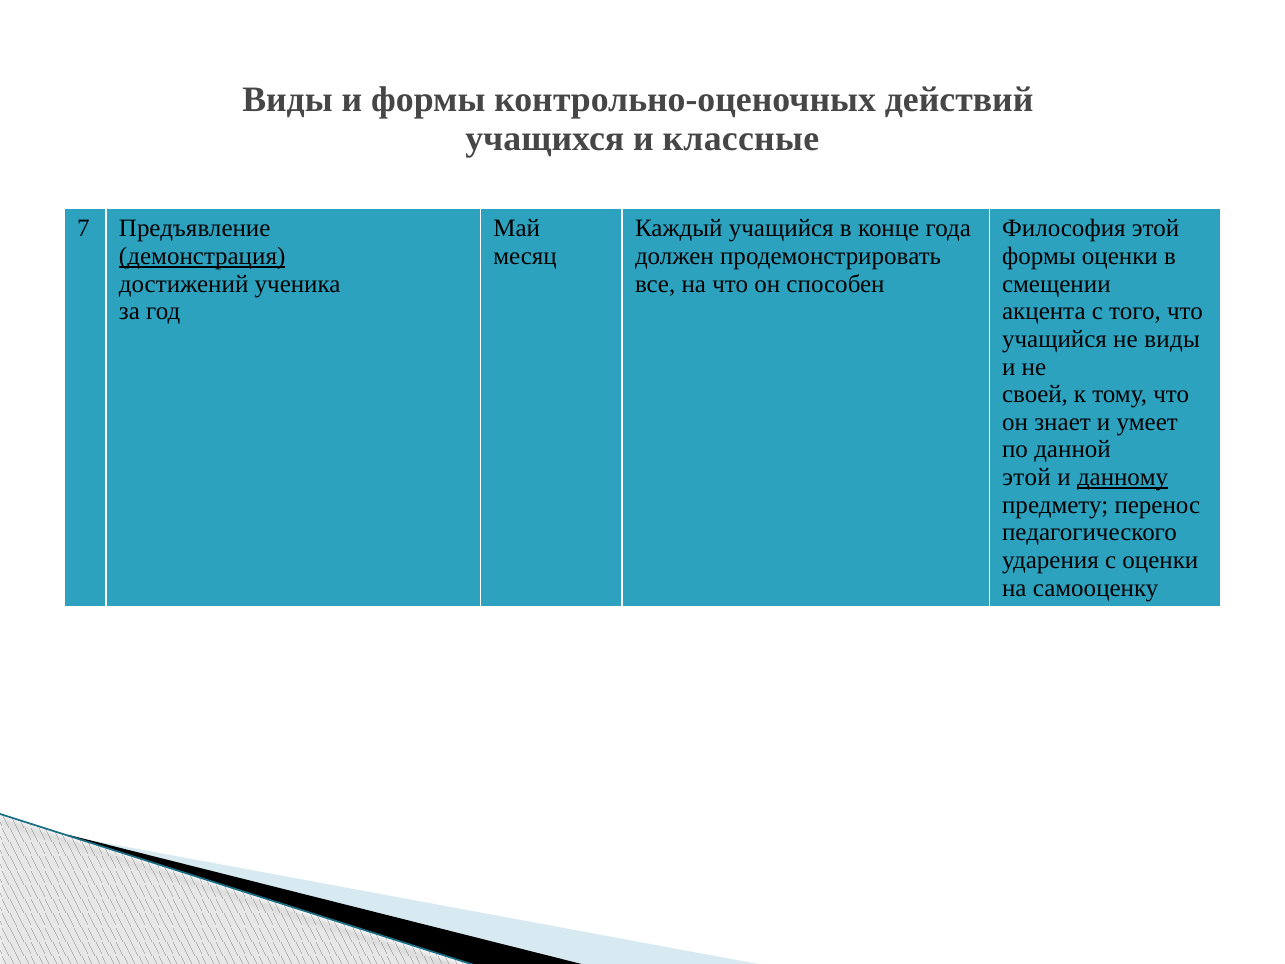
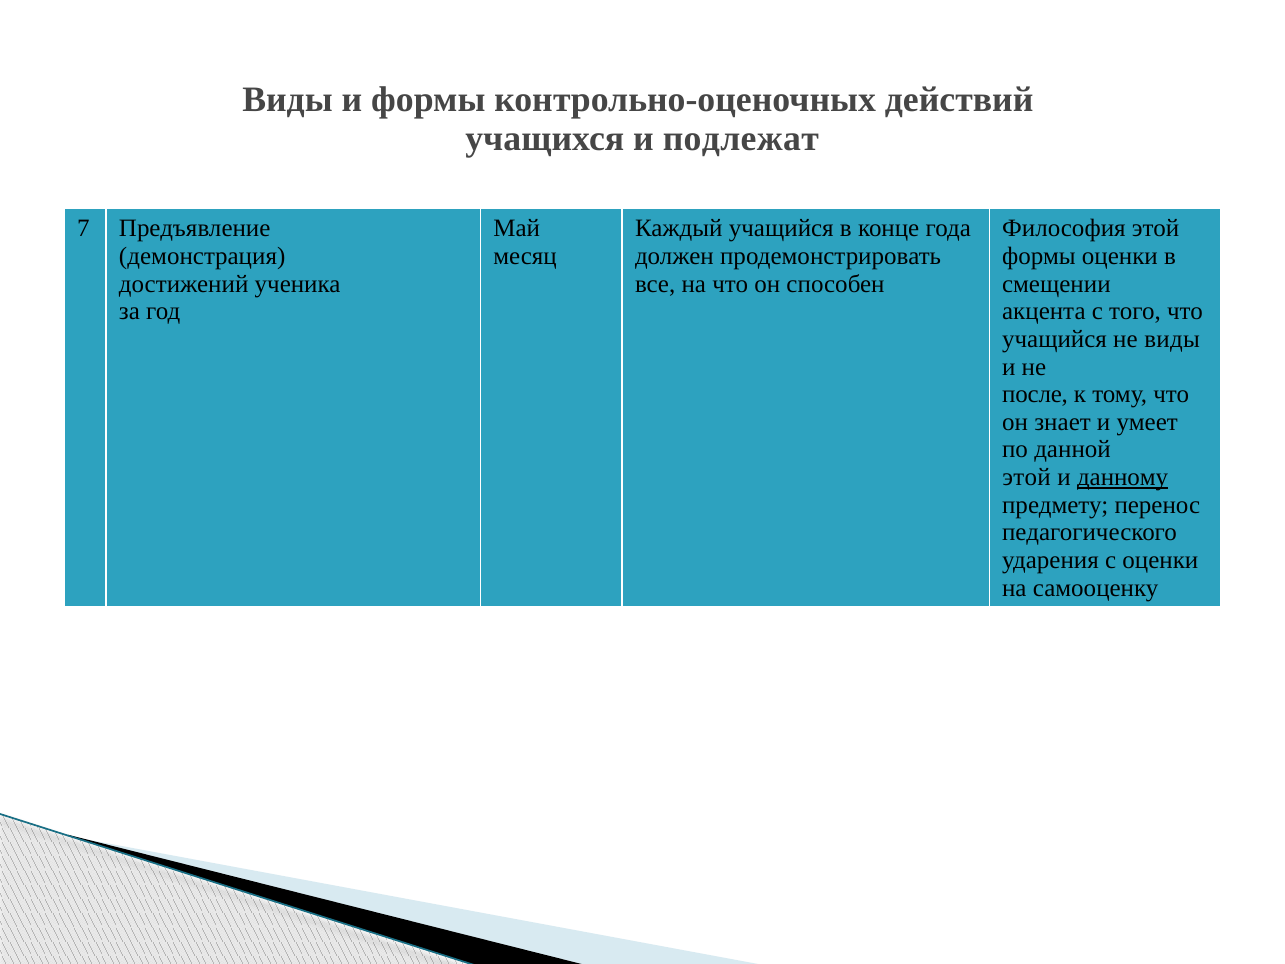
классные: классные -> подлежат (741, 139)
демонстрация underline: present -> none (202, 256)
своей: своей -> после (1035, 394)
